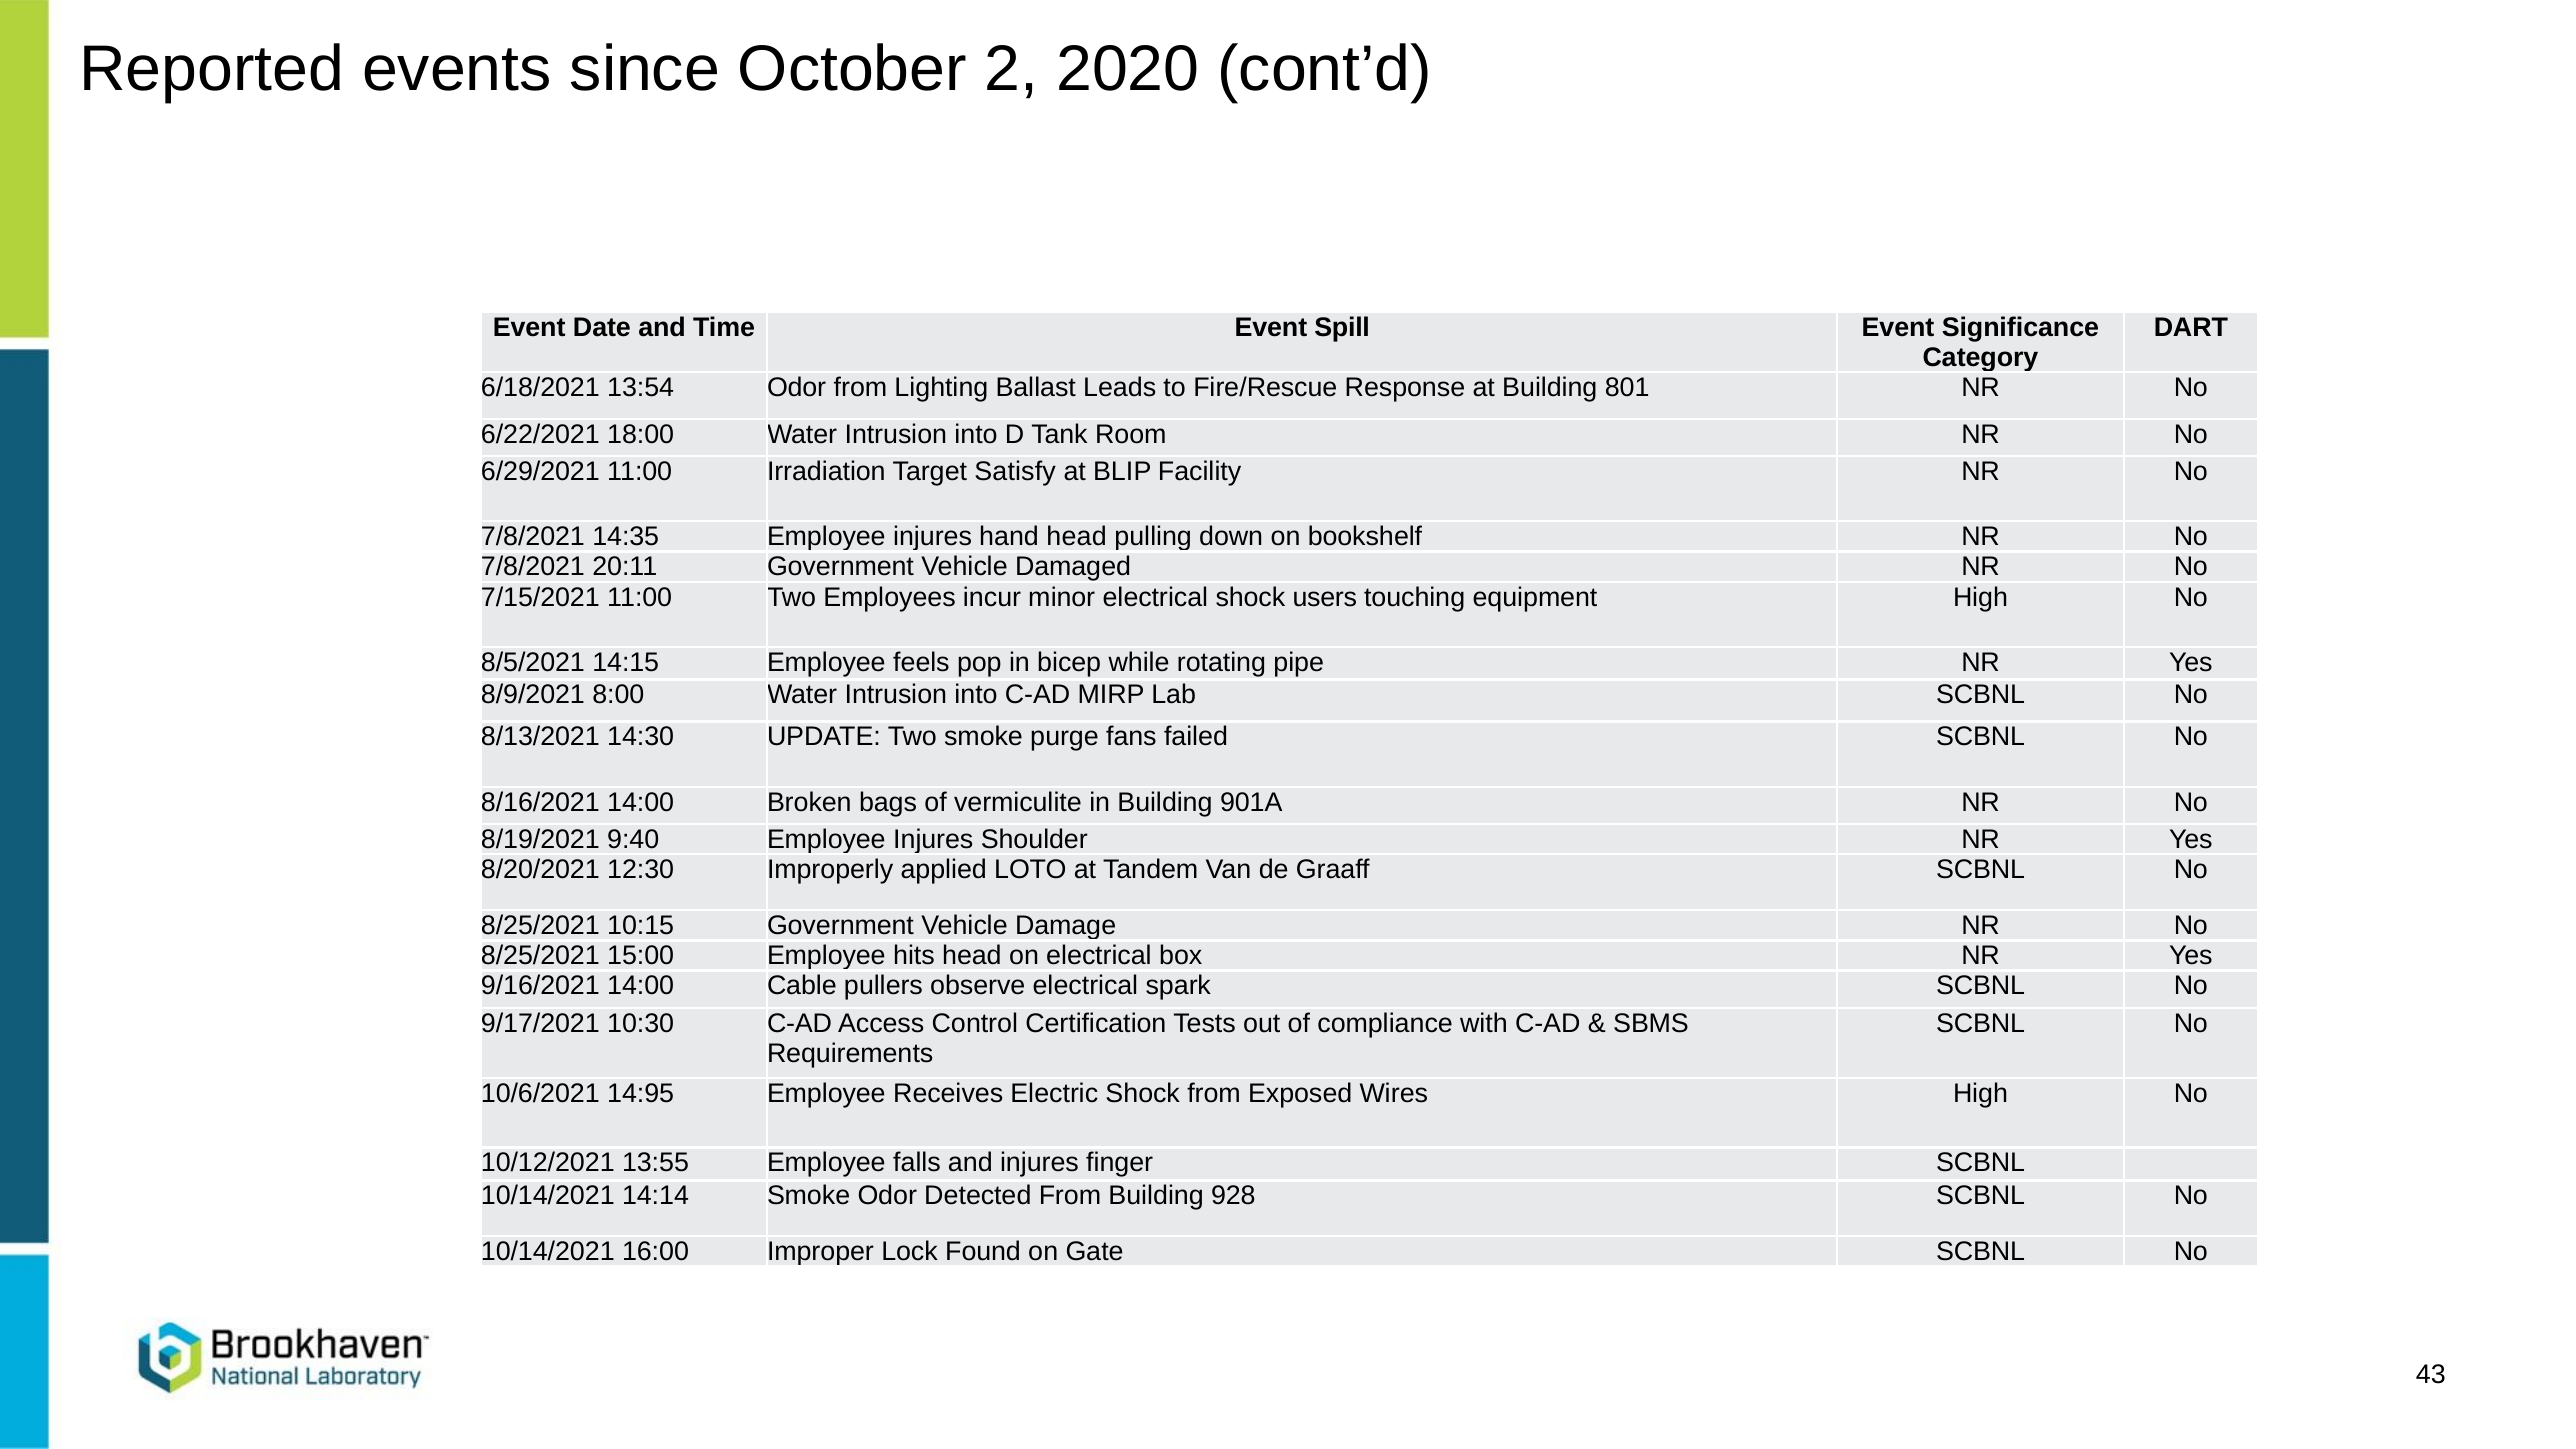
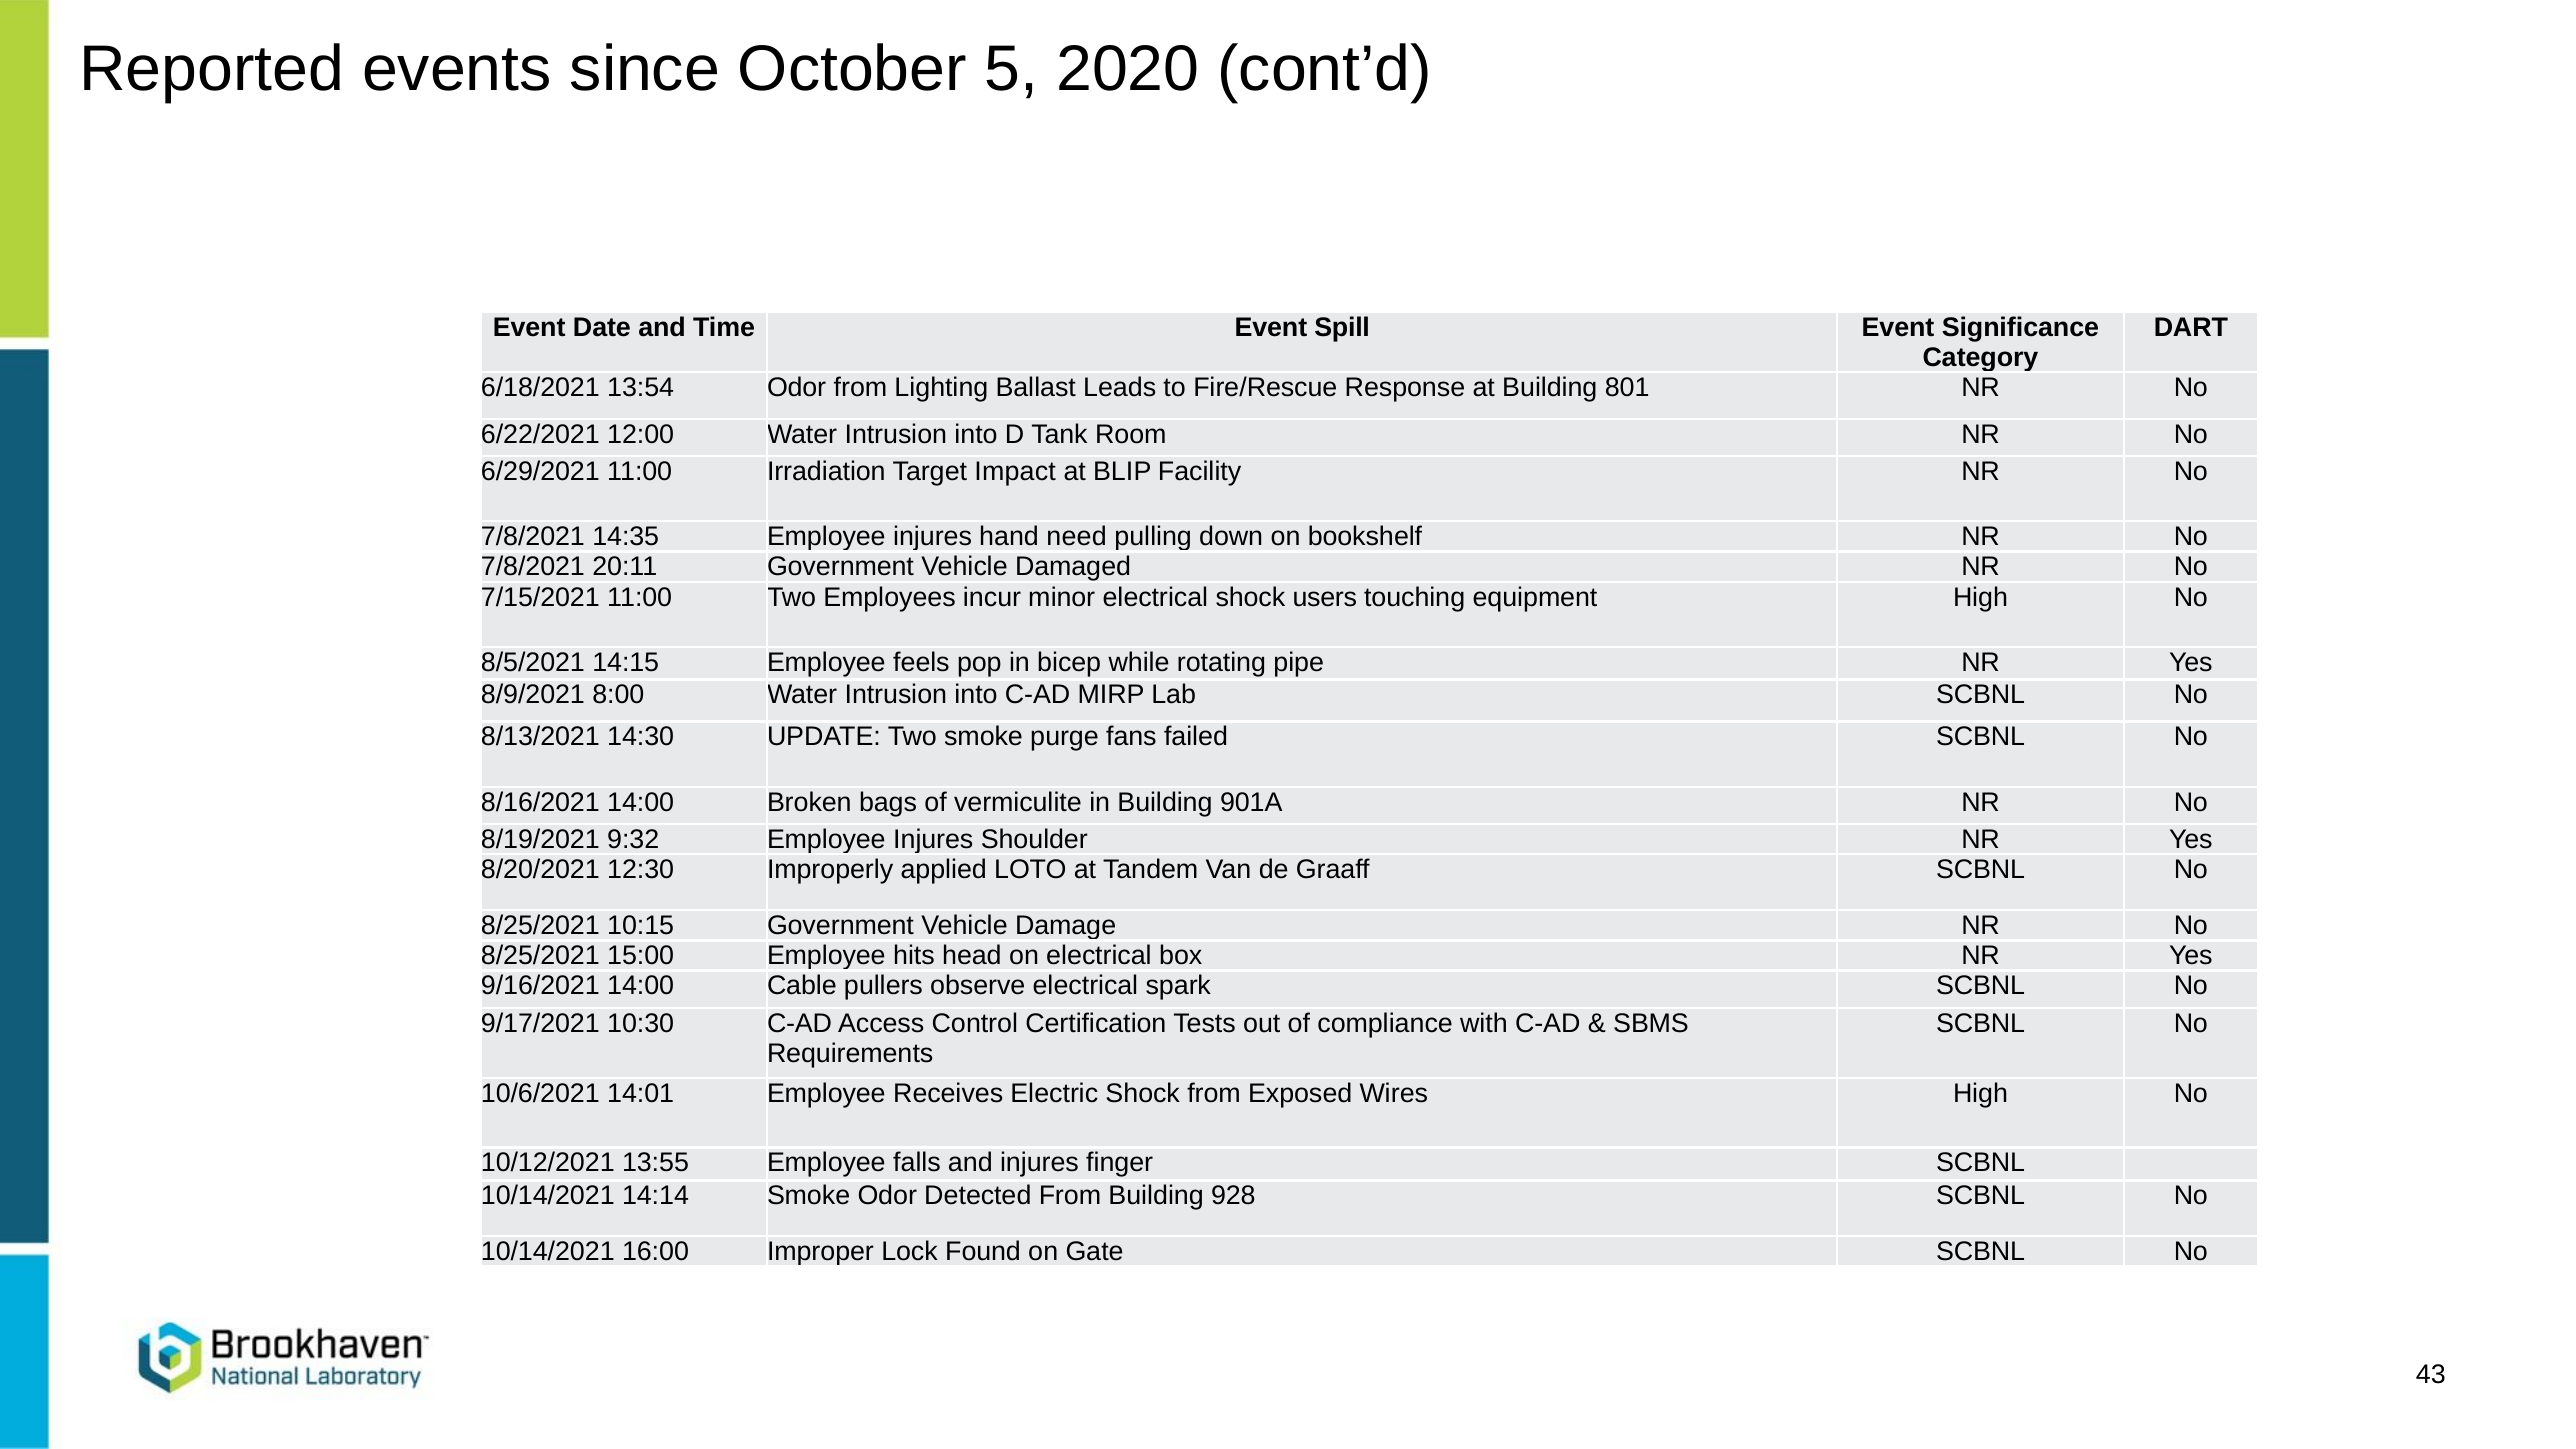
2: 2 -> 5 (1012, 70)
18:00: 18:00 -> 12:00 (641, 434)
Satisfy: Satisfy -> Impact (1015, 472)
hand head: head -> need (1077, 537)
9:40: 9:40 -> 9:32 (633, 840)
14:95: 14:95 -> 14:01 (641, 1093)
